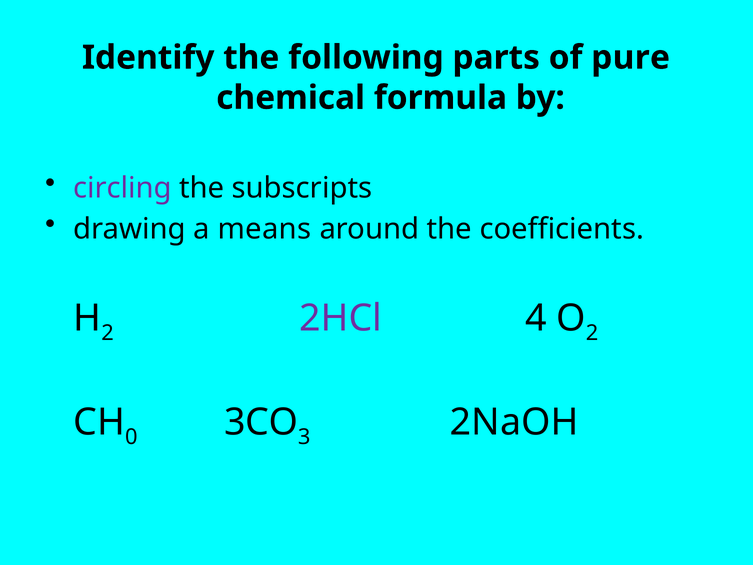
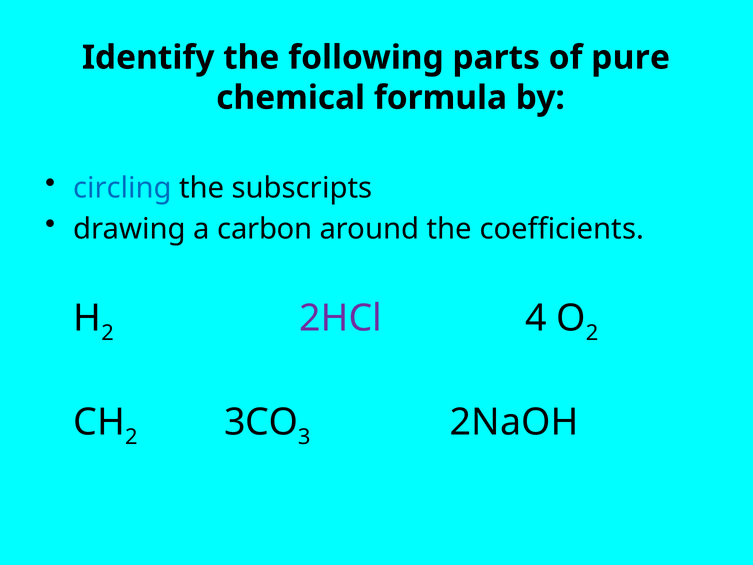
circling colour: purple -> blue (123, 188)
means: means -> carbon (265, 229)
0: 0 -> 2 (131, 437)
